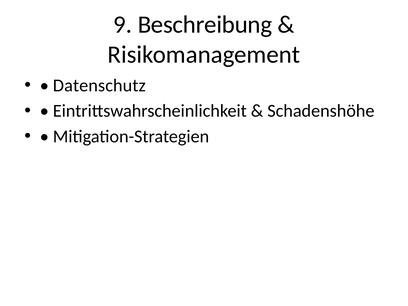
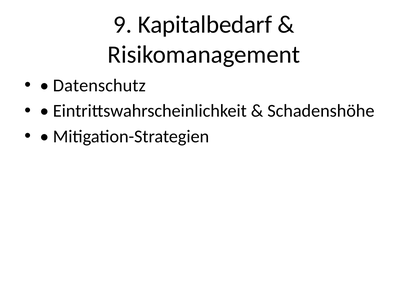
Beschreibung: Beschreibung -> Kapitalbedarf (205, 25)
